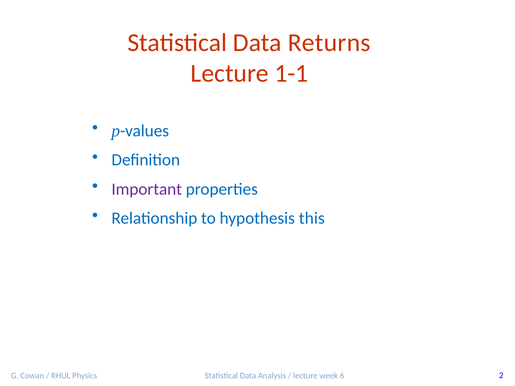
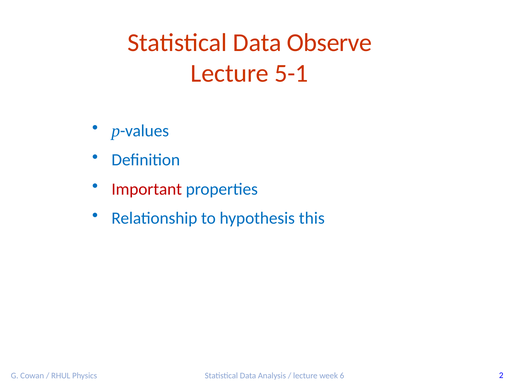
Returns: Returns -> Observe (329, 43)
1-1: 1-1 -> 5-1 (291, 73)
Important colour: purple -> red (147, 189)
